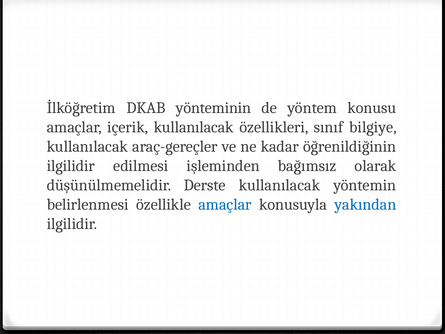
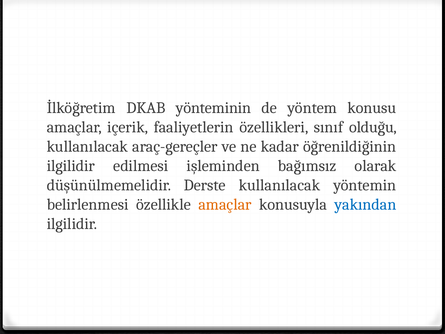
içerik kullanılacak: kullanılacak -> faaliyetlerin (194, 127)
bilgiye: bilgiye -> olduğu (373, 127)
amaçlar colour: blue -> orange (225, 204)
